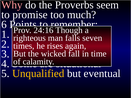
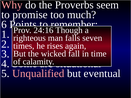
Unqualified colour: yellow -> pink (38, 74)
